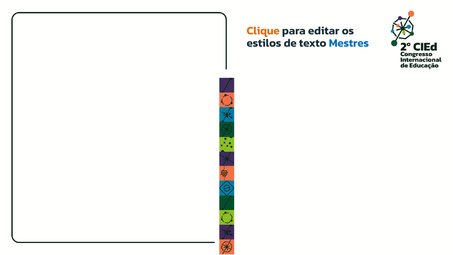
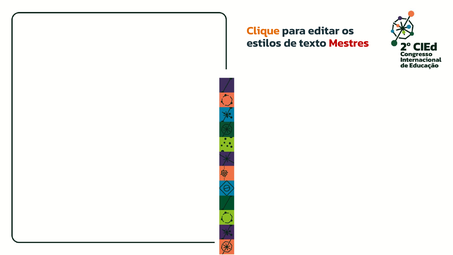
Mestres colour: blue -> red (349, 43)
